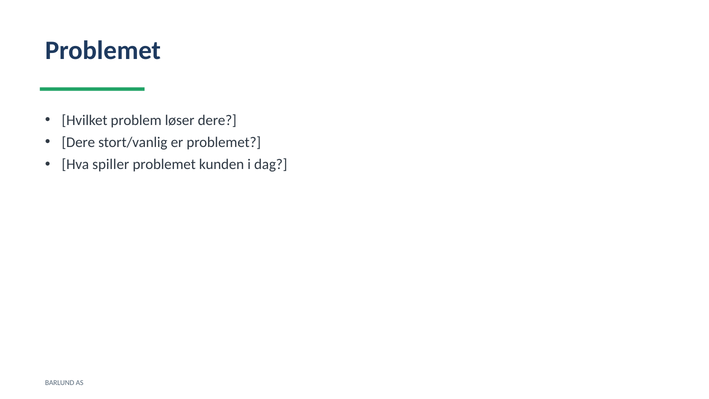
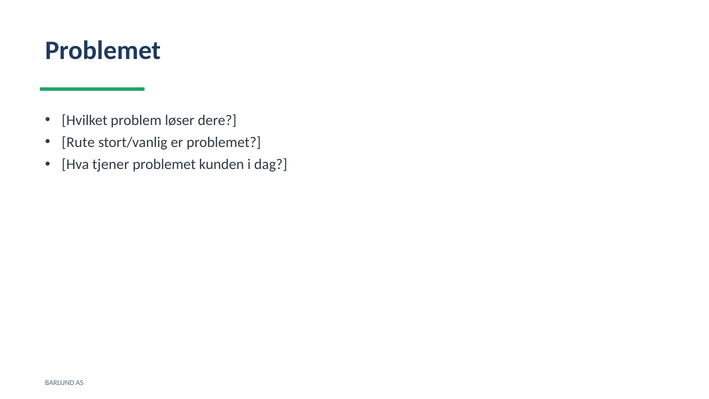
Dere: Dere -> Rute (78, 142)
spiller: spiller -> tjener (111, 164)
